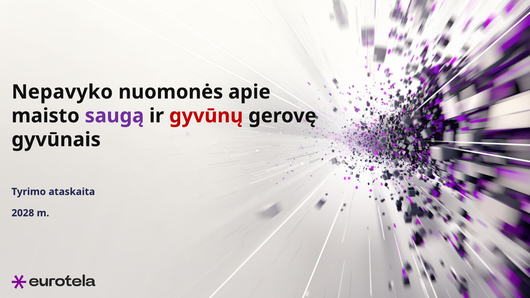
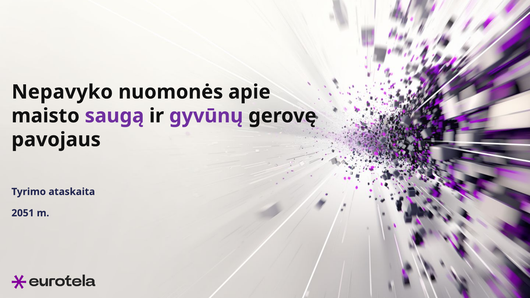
gyvūnų colour: red -> purple (206, 116)
gyvūnais: gyvūnais -> pavojaus (56, 140)
2028: 2028 -> 2051 (23, 213)
